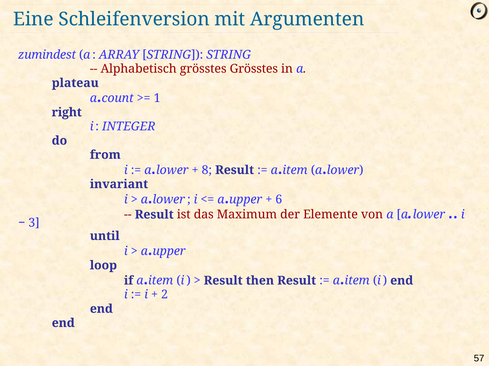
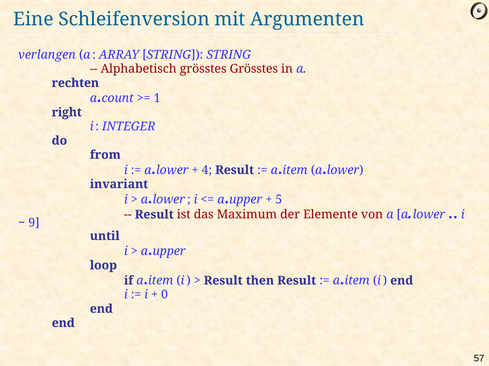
zumindest: zumindest -> verlangen (47, 55)
plateau: plateau -> rechten (75, 83)
8: 8 -> 4 (207, 170)
6: 6 -> 5 (279, 200)
3: 3 -> 9 (34, 223)
2: 2 -> 0 (165, 295)
